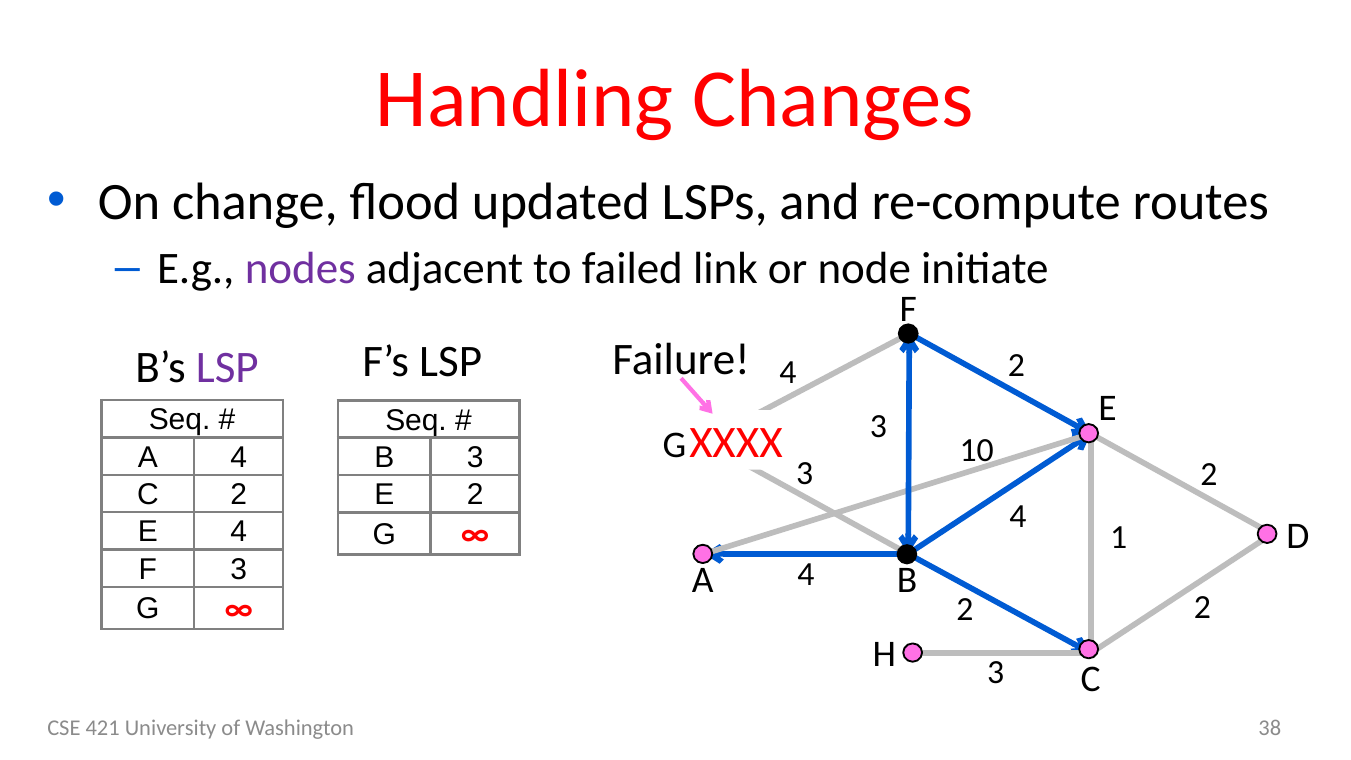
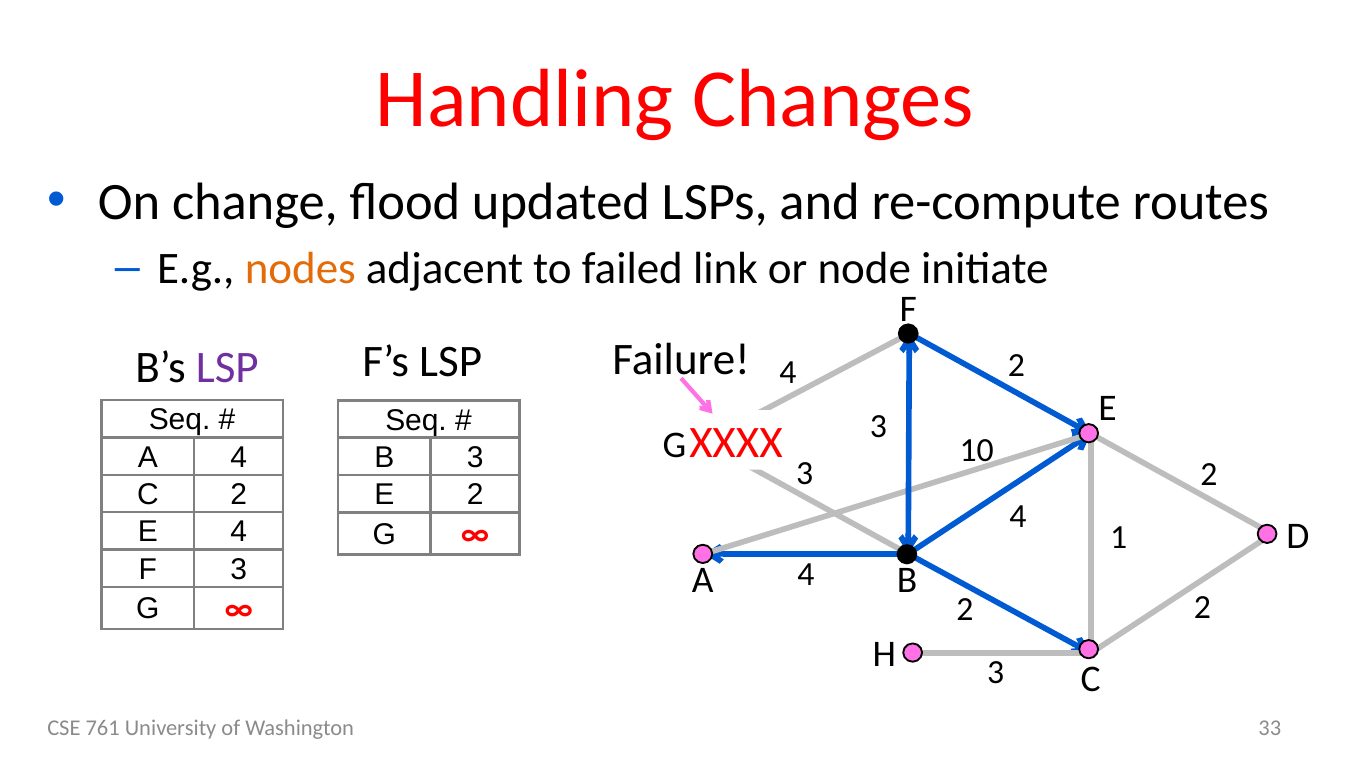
nodes colour: purple -> orange (300, 269)
421: 421 -> 761 (103, 728)
38: 38 -> 33 (1270, 728)
